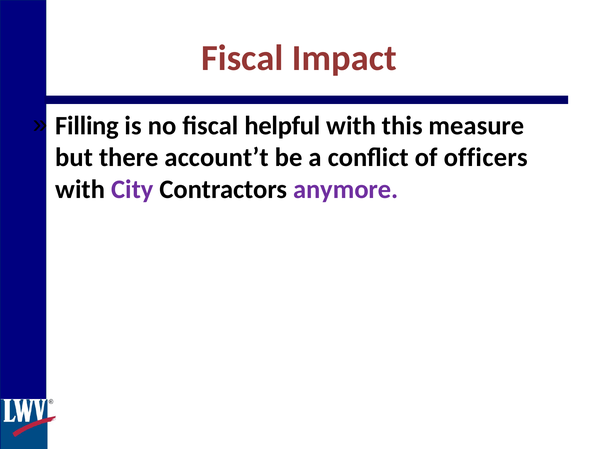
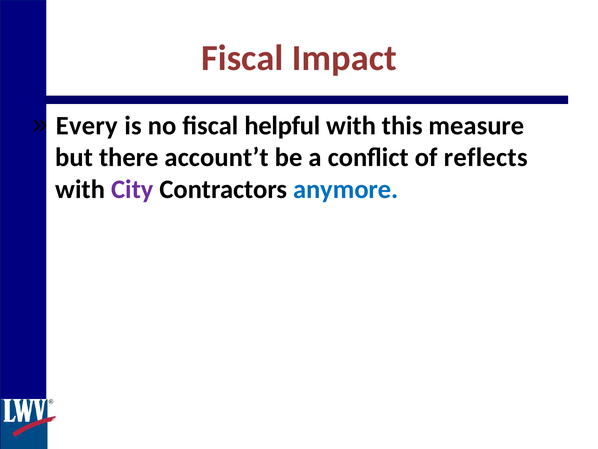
Filling: Filling -> Every (87, 125)
officers: officers -> reflects (486, 157)
anymore colour: purple -> blue (346, 189)
